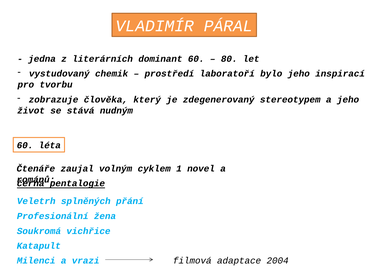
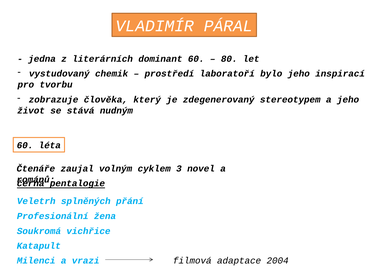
1: 1 -> 3 (179, 169)
